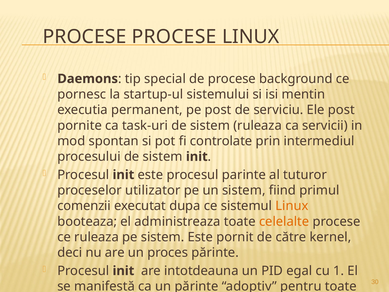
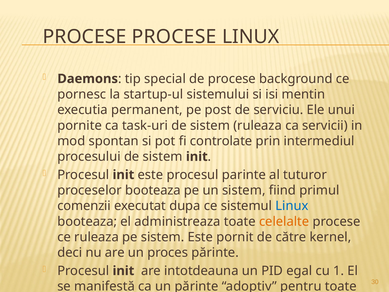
Ele post: post -> unui (341, 110)
proceselor utilizator: utilizator -> booteaza (153, 190)
Linux colour: orange -> blue (292, 206)
